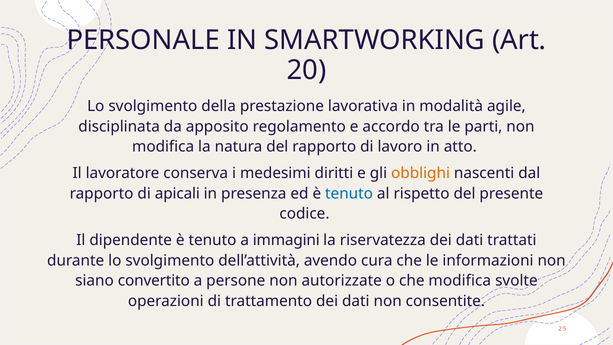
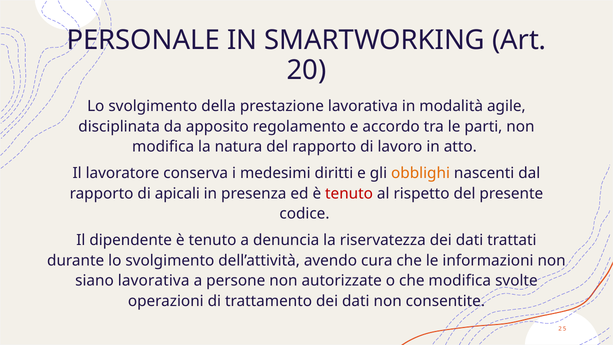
tenuto colour: blue -> red (349, 193)
immagini: immagini -> denuncia (286, 240)
siano convertito: convertito -> lavorativa (154, 281)
